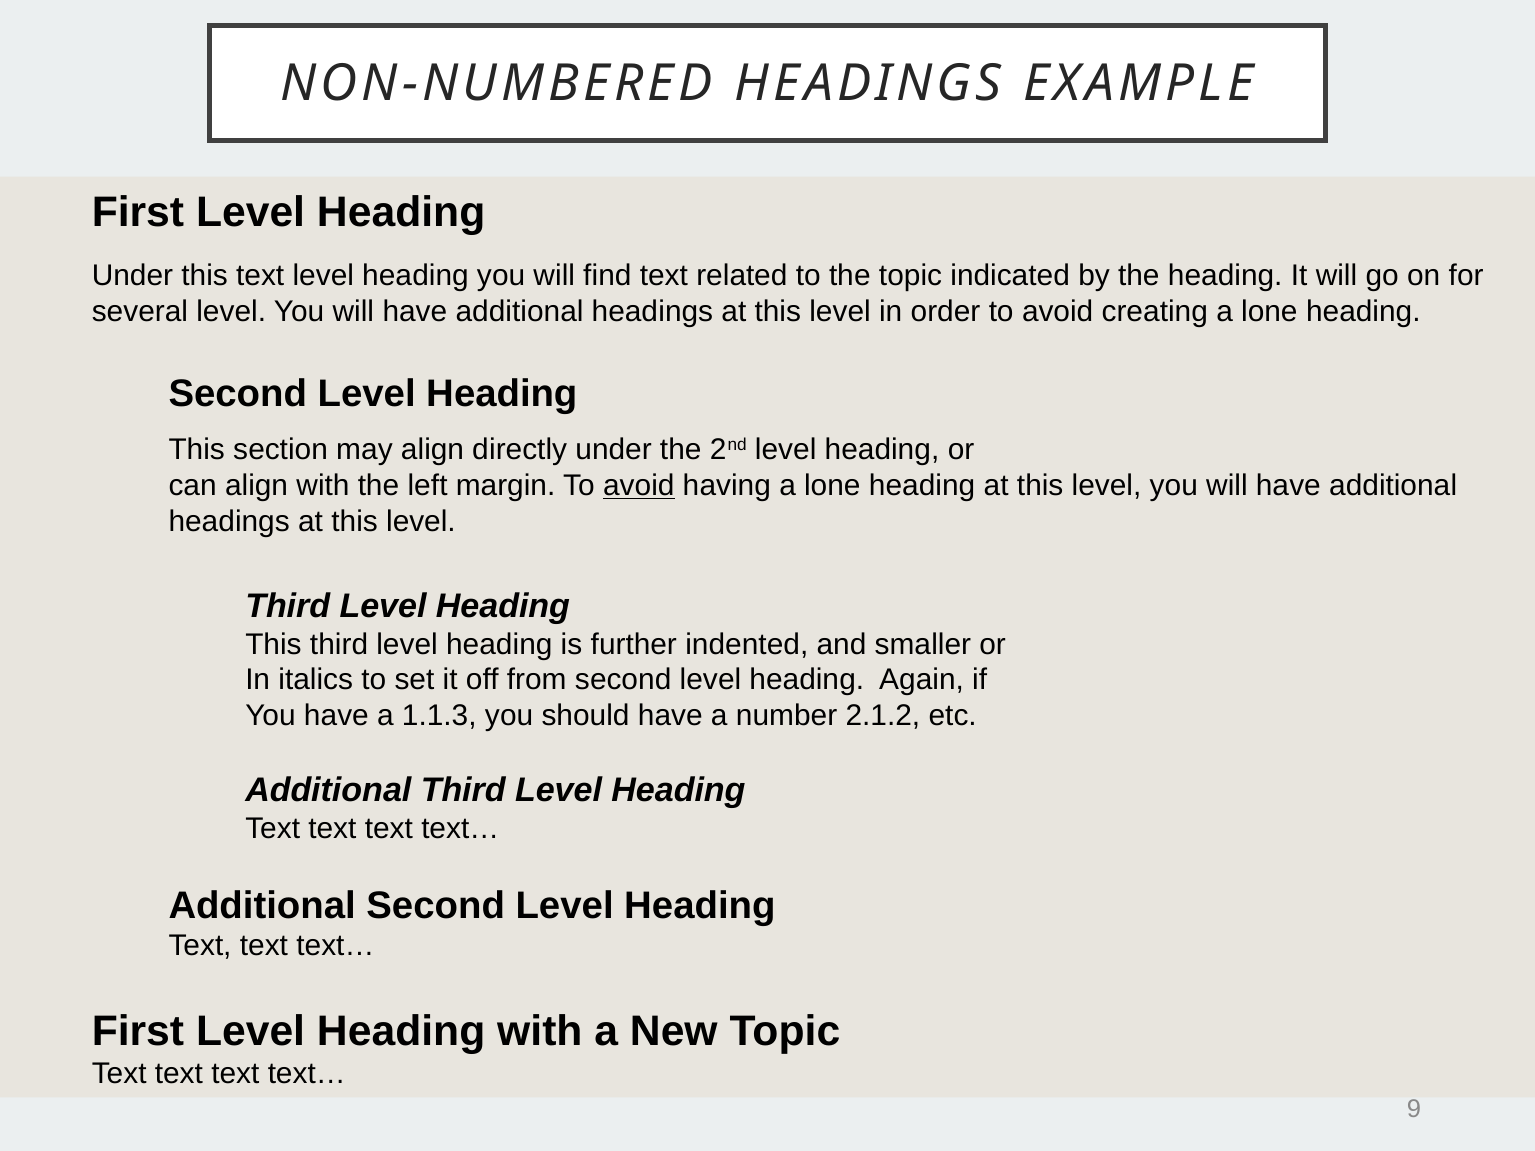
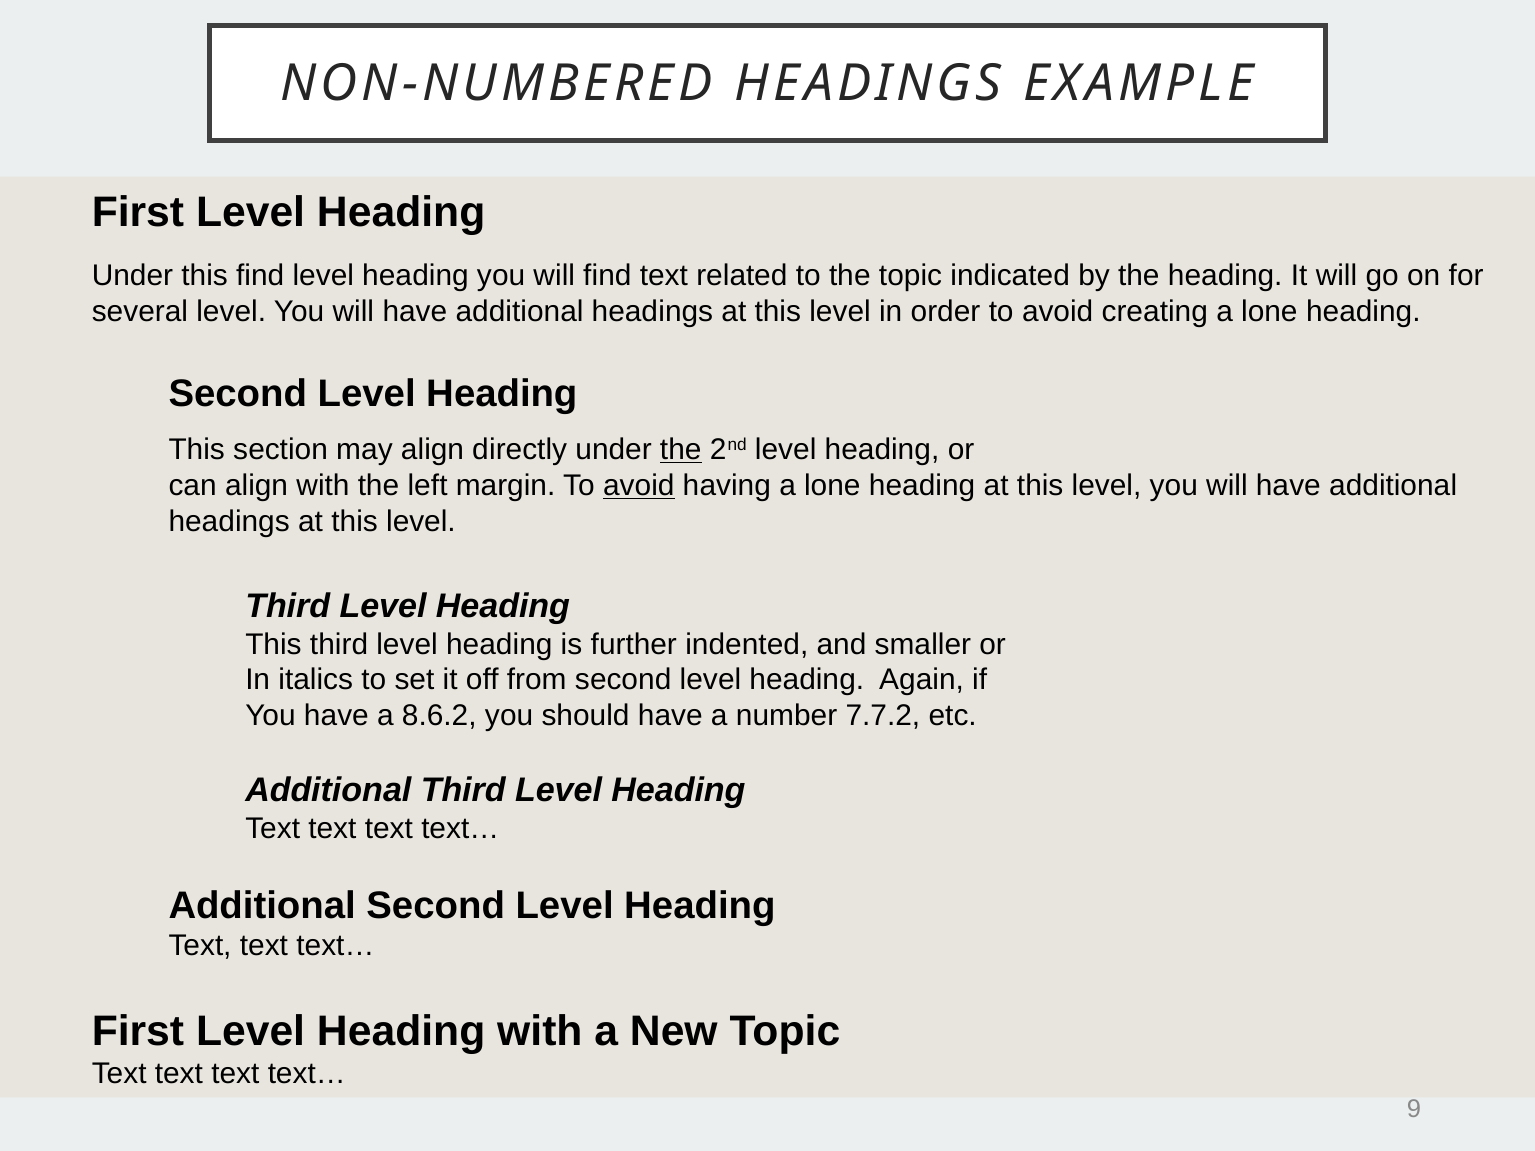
this text: text -> find (260, 276)
the underline: none -> present (681, 450)
1.1.3: 1.1.3 -> 8.6.2 (439, 716)
2.1.2: 2.1.2 -> 7.7.2 (883, 716)
